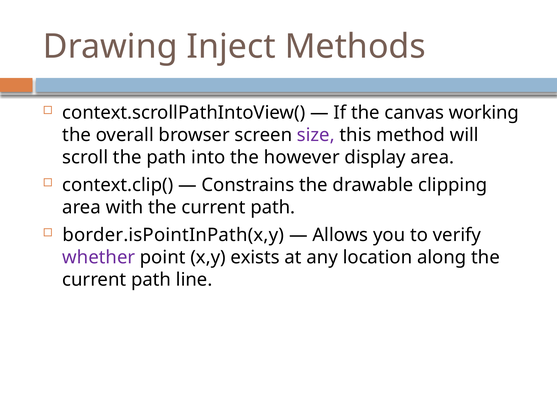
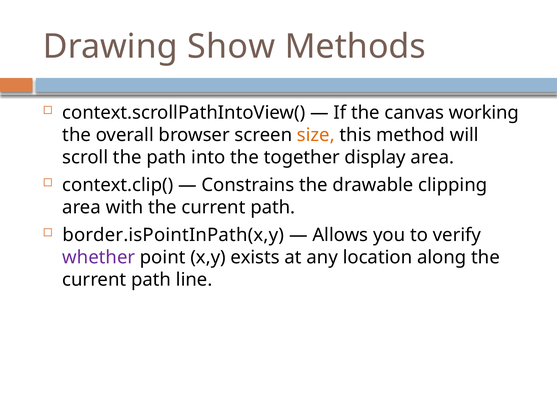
Inject: Inject -> Show (231, 46)
size colour: purple -> orange (316, 135)
however: however -> together (302, 157)
